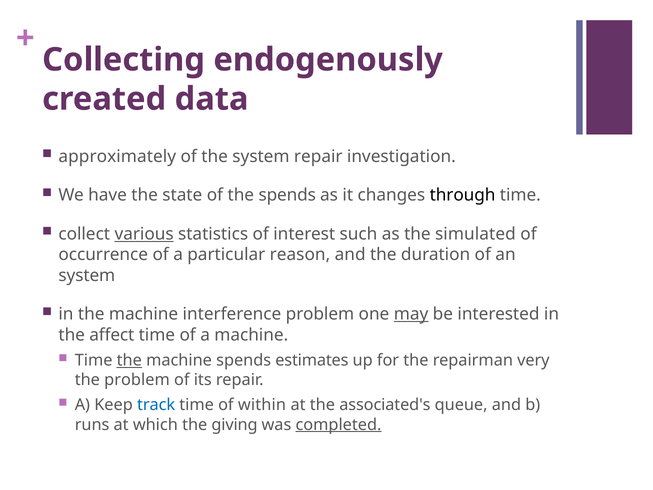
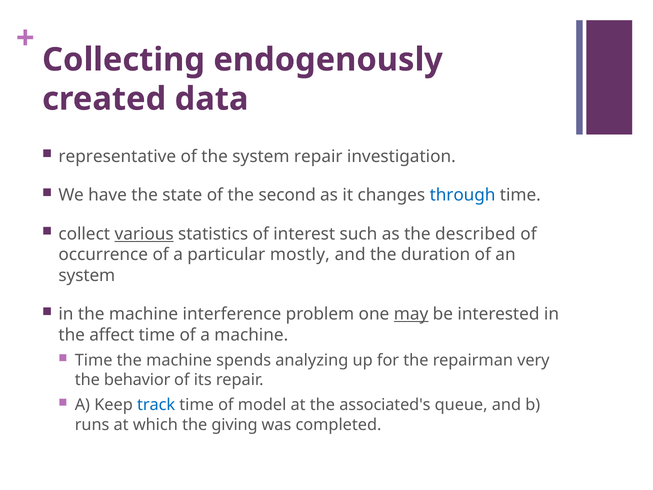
approximately: approximately -> representative (117, 156)
the spends: spends -> second (287, 195)
through colour: black -> blue (463, 195)
simulated: simulated -> described (475, 234)
reason: reason -> mostly (300, 255)
the underline: present -> none (129, 360)
estimates: estimates -> analyzing (312, 360)
the problem: problem -> behavior (137, 380)
within: within -> model (262, 405)
completed underline: present -> none (338, 424)
